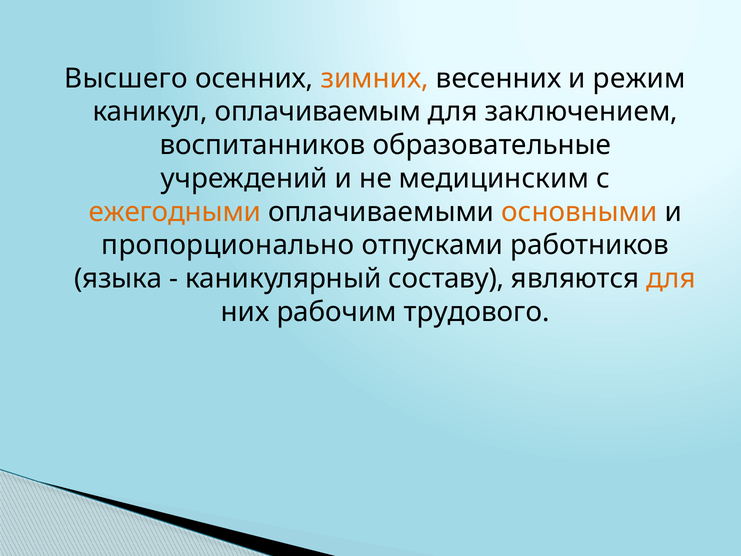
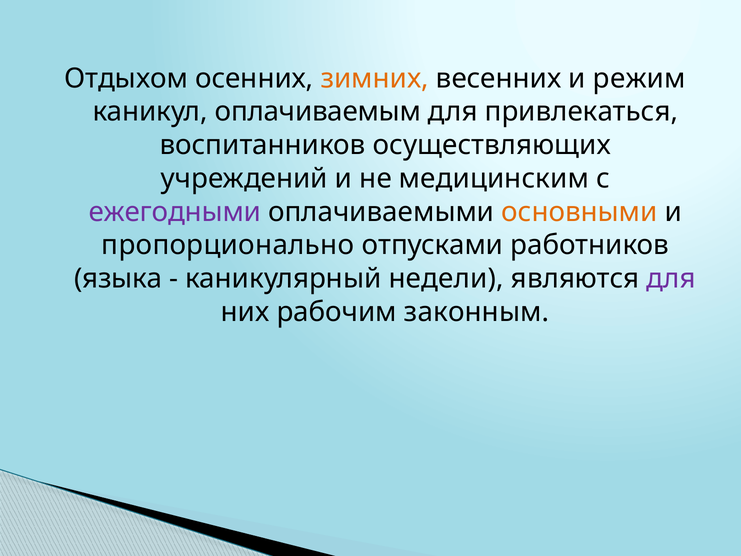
Высшего: Высшего -> Отдыхом (126, 78)
заключением: заключением -> привлекаться (581, 112)
образовательные: образовательные -> осуществляющих (492, 145)
ежегодными colour: orange -> purple (175, 212)
составу: составу -> недели (446, 279)
для colour: orange -> purple (671, 279)
трудового: трудового -> законным (477, 312)
